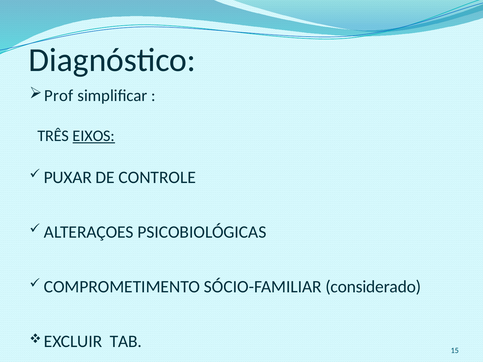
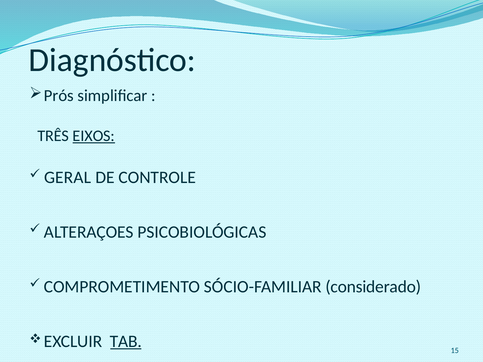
Prof: Prof -> Prós (59, 96)
PUXAR: PUXAR -> GERAL (68, 177)
TAB underline: none -> present (126, 342)
